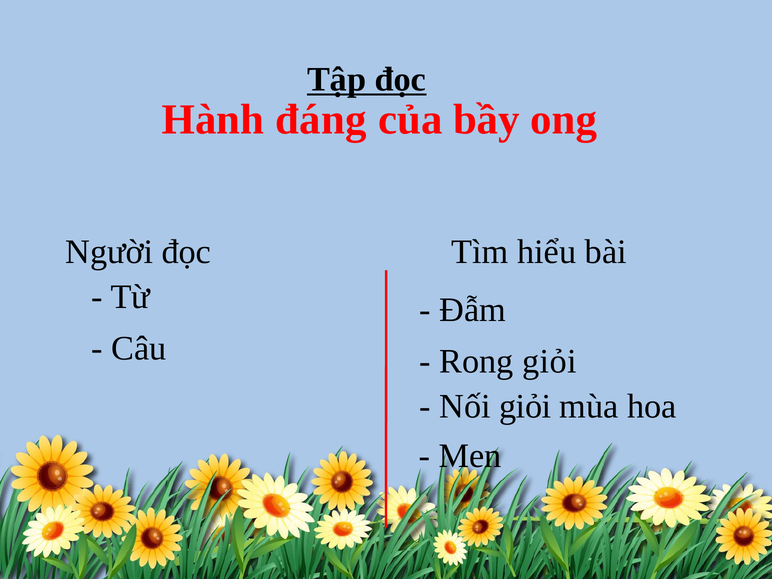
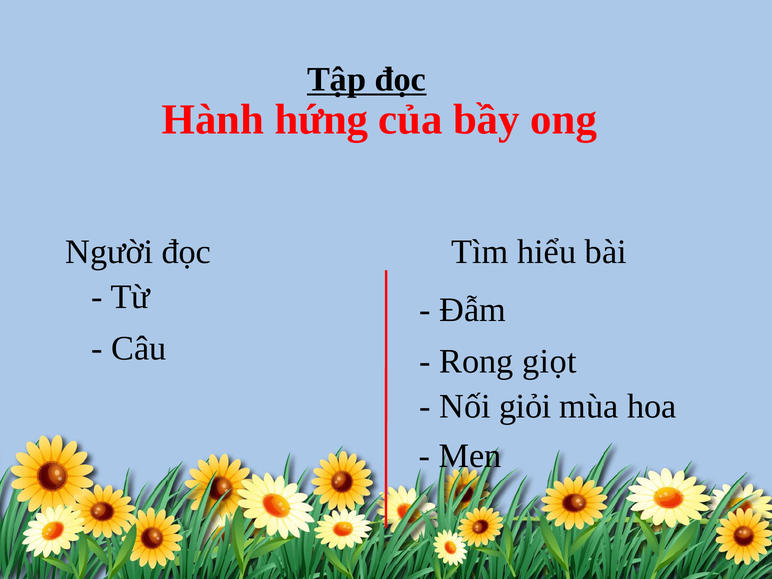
đáng: đáng -> hứng (321, 120)
Rong giỏi: giỏi -> giọt (550, 361)
